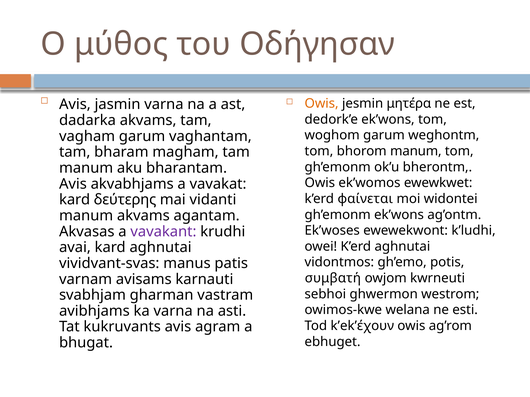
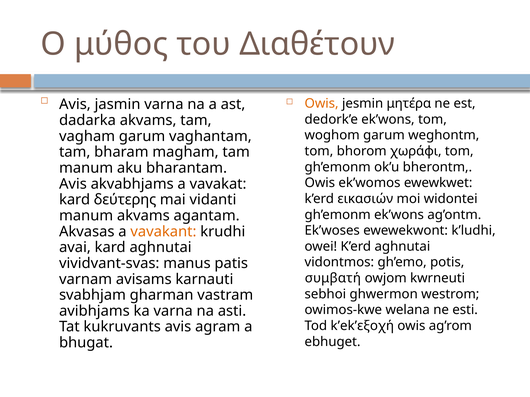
Οδήγησαν: Οδήγησαν -> Διαθέτουν (317, 44)
bhorom manum: manum -> χωράφι (416, 151)
φαίνεται: φαίνεται -> εικασιών (365, 199)
vavakant colour: purple -> orange (163, 232)
k’ek’έχουν: k’ek’έχουν -> k’ek’εξοχή (362, 326)
